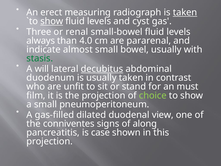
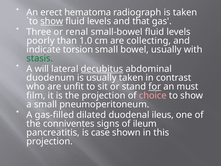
measuring: measuring -> hematoma (88, 12)
taken underline: present -> none (185, 12)
cyst: cyst -> that (141, 21)
always: always -> poorly (41, 41)
4.0: 4.0 -> 1.0 (86, 41)
pararenal: pararenal -> collecting (149, 41)
almost: almost -> torsion (78, 49)
for underline: none -> present (155, 86)
choice colour: light green -> pink (153, 95)
view: view -> ileus (163, 115)
along: along -> ileum (145, 124)
